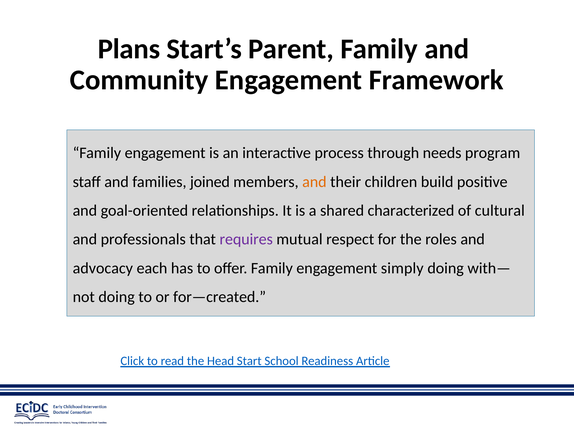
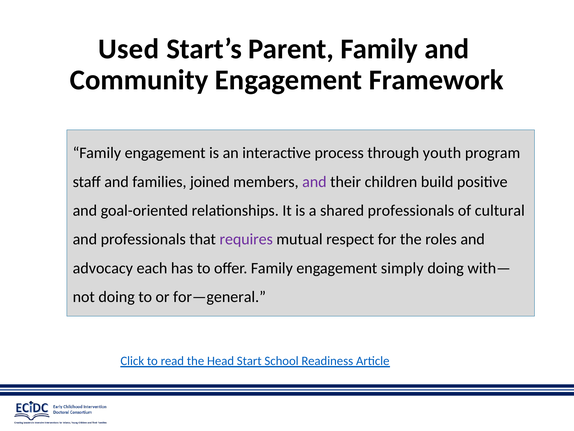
Plans: Plans -> Used (129, 49)
needs: needs -> youth (442, 153)
and colour: orange -> purple (314, 182)
shared characterized: characterized -> professionals (411, 210)
for—created: for—created -> for—general (220, 297)
